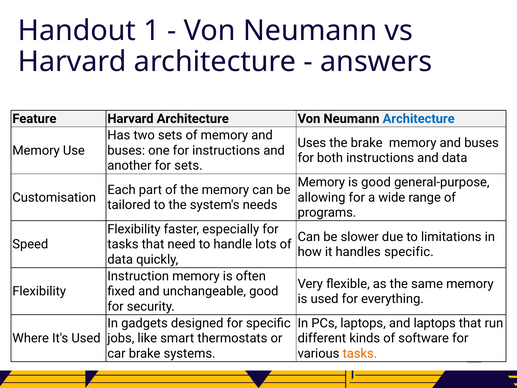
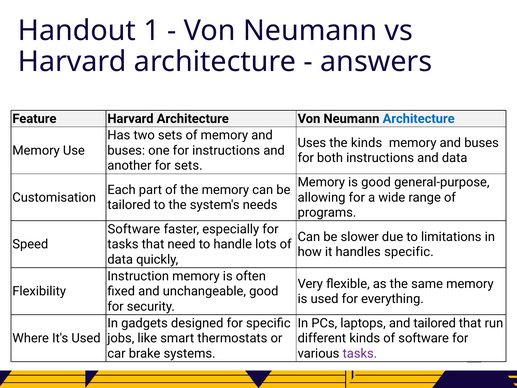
the brake: brake -> kinds (367, 143)
Flexibility: Flexibility -> Software (134, 229)
and laptops: laptops -> tailored (435, 323)
tasks colour: orange -> purple (360, 353)
